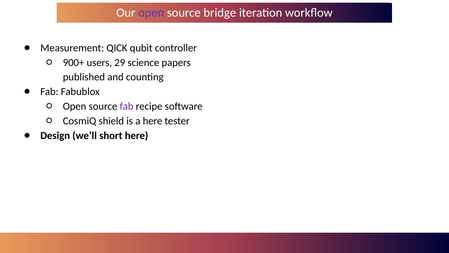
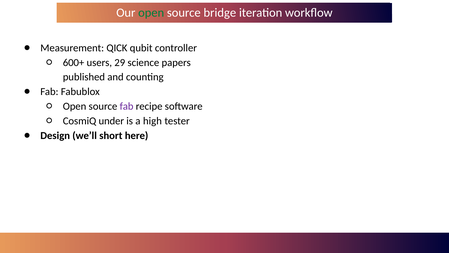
open colour: purple -> green (151, 13)
900+: 900+ -> 600+ (74, 62)
shield: shield -> under (111, 121)
a here: here -> high (152, 121)
